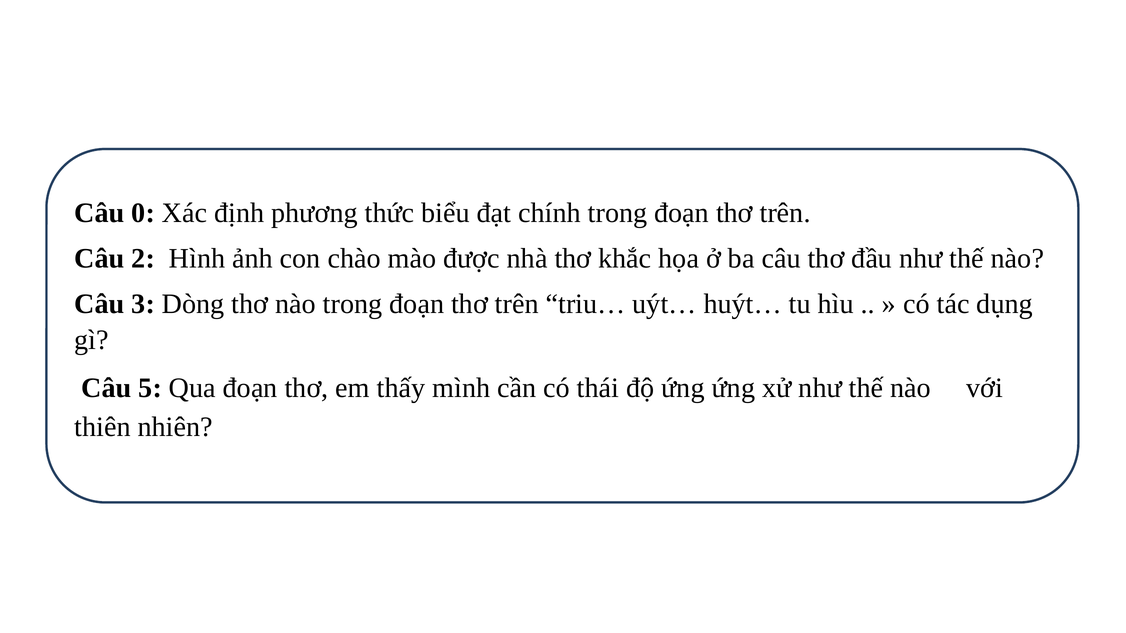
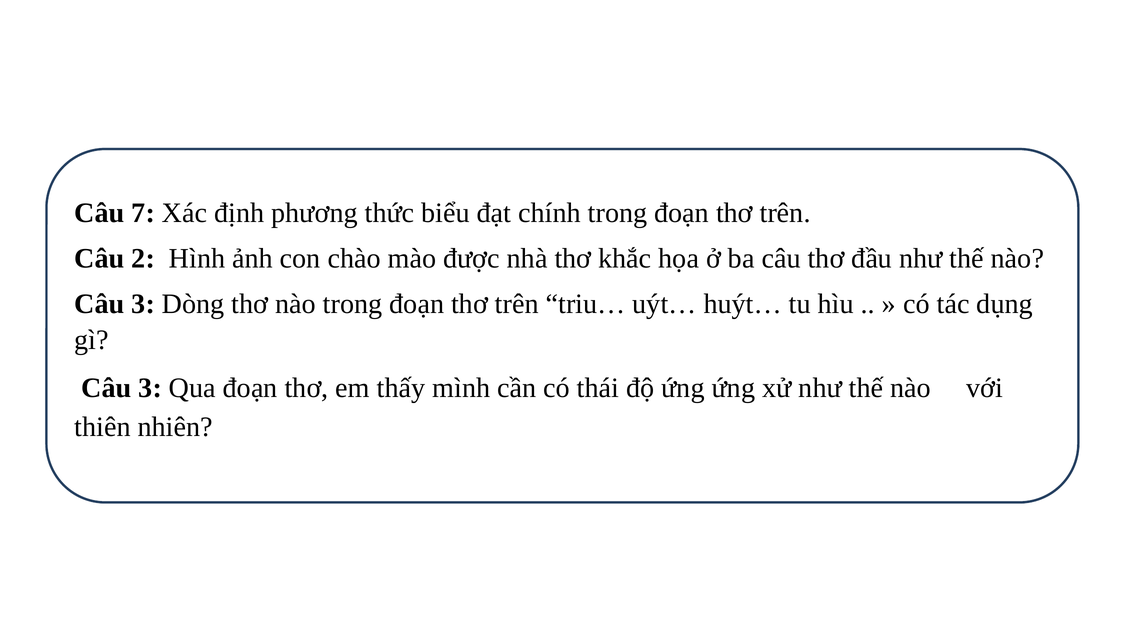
0: 0 -> 7 (143, 213)
5: 5 -> 3 (150, 388)
